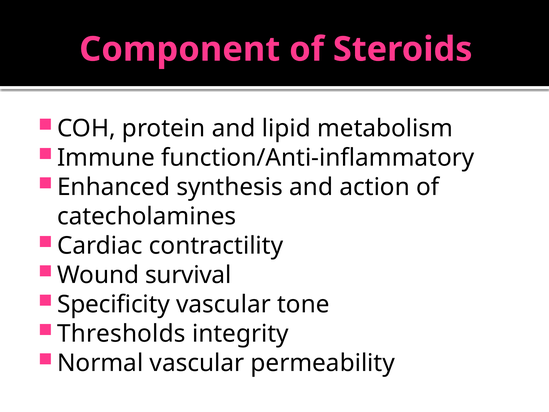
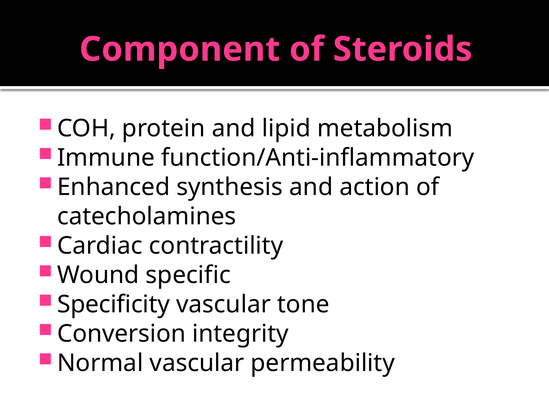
survival: survival -> specific (188, 275)
Thresholds: Thresholds -> Conversion (121, 334)
